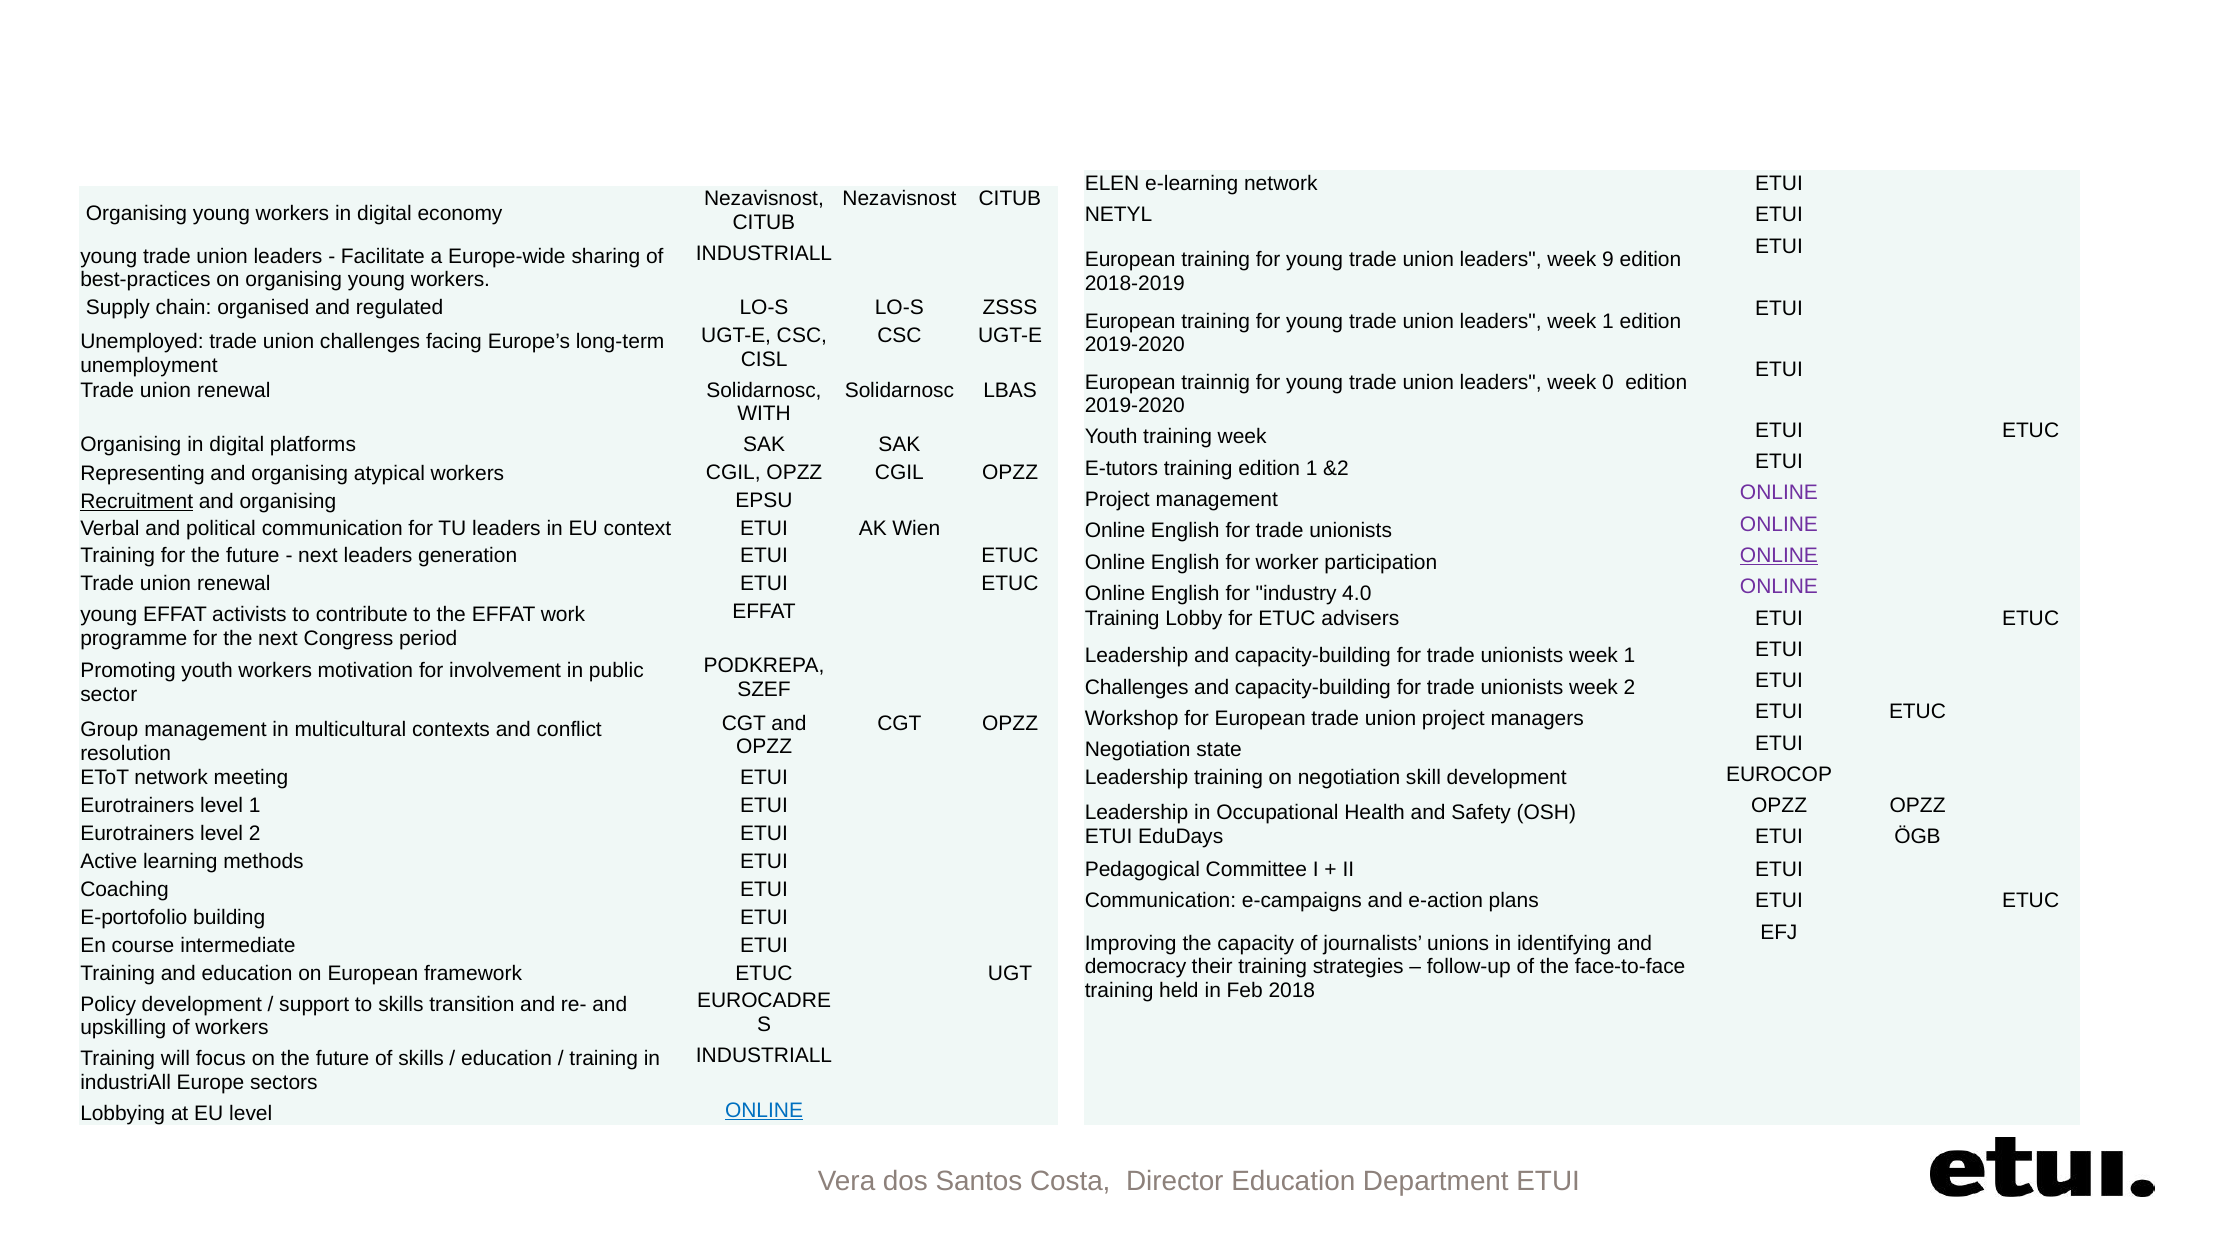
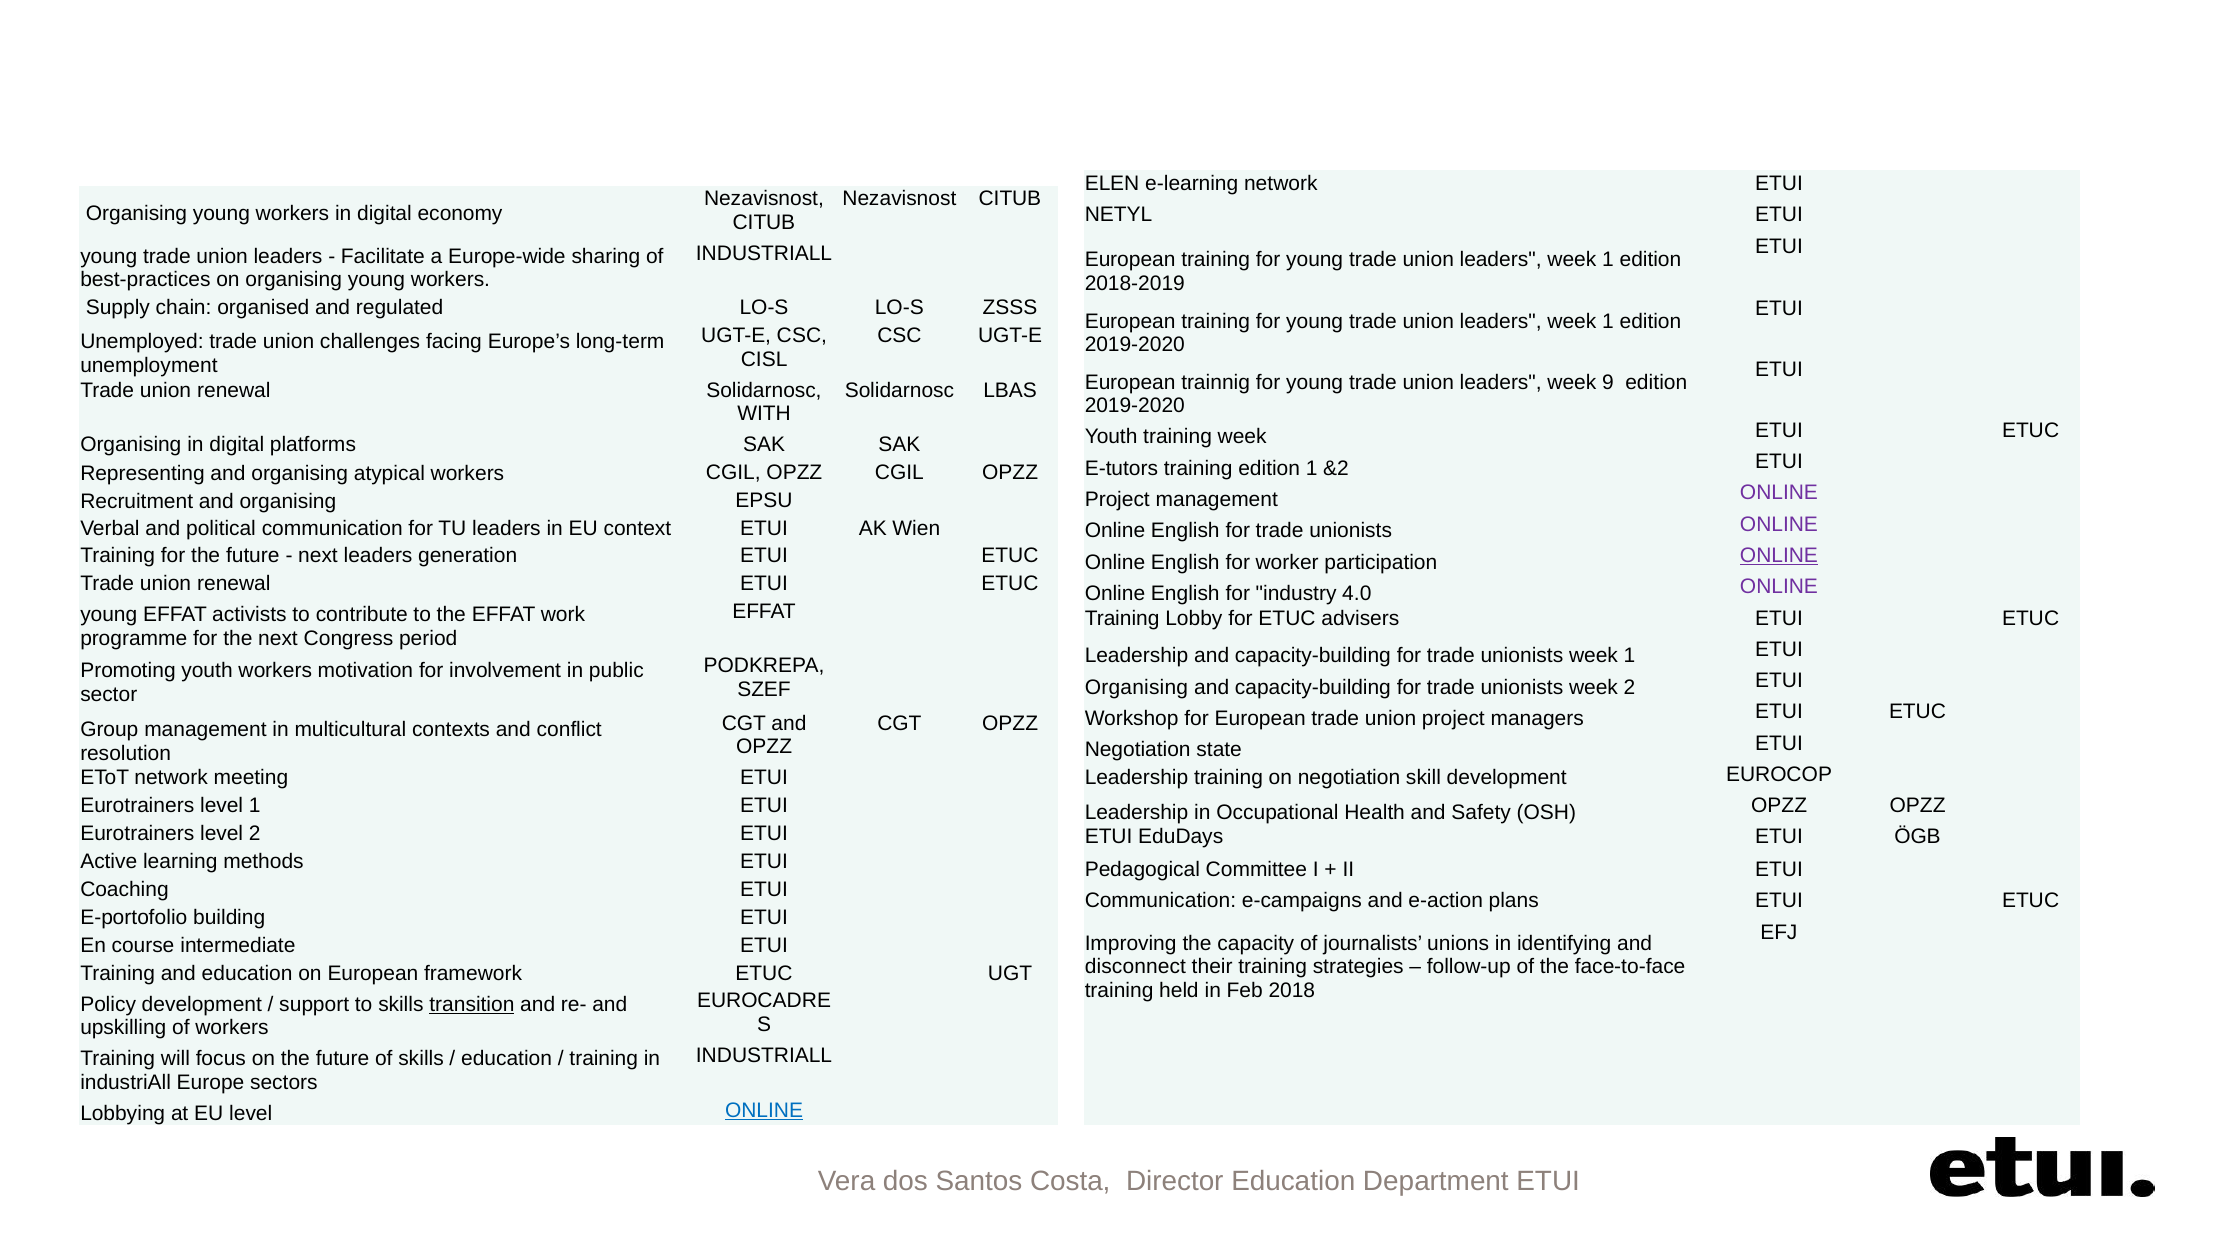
9: 9 -> 1 (1608, 260)
0: 0 -> 9 (1608, 382)
Recruitment underline: present -> none (137, 502)
Challenges: Challenges -> Organising (1136, 687)
democracy: democracy -> disconnect (1135, 967)
transition underline: none -> present (472, 1004)
